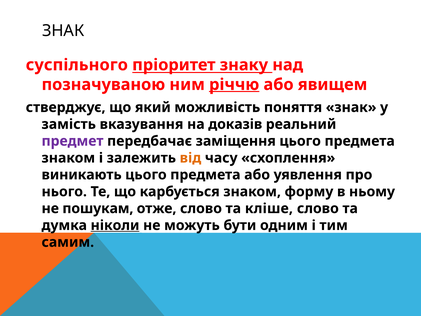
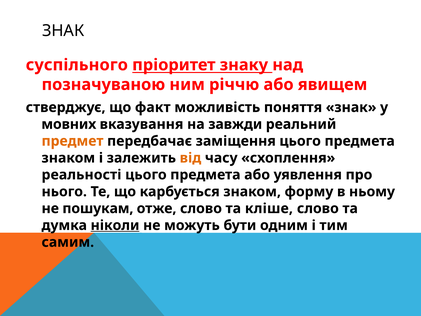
річчю underline: present -> none (234, 85)
який: який -> факт (153, 107)
замість: замість -> мовних (69, 124)
доказів: доказів -> завжди (235, 124)
предмет colour: purple -> orange (73, 141)
виникають: виникають -> реальності (82, 175)
